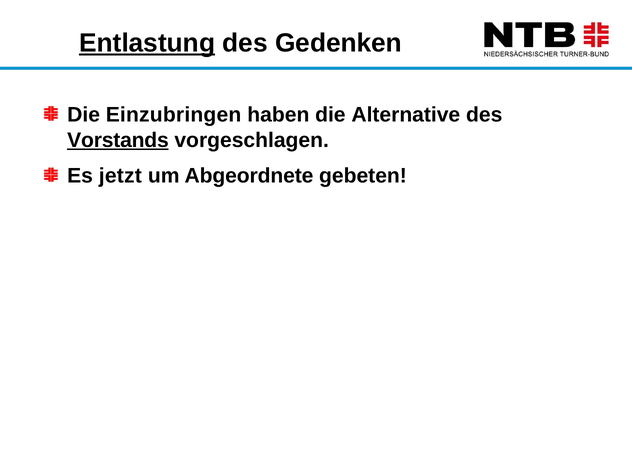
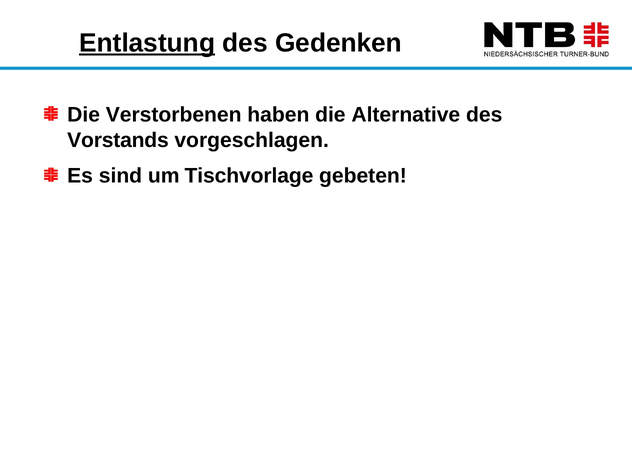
Einzubringen: Einzubringen -> Verstorbenen (174, 115)
Vorstands underline: present -> none (118, 140)
jetzt: jetzt -> sind (120, 176)
Abgeordnete: Abgeordnete -> Tischvorlage (249, 176)
